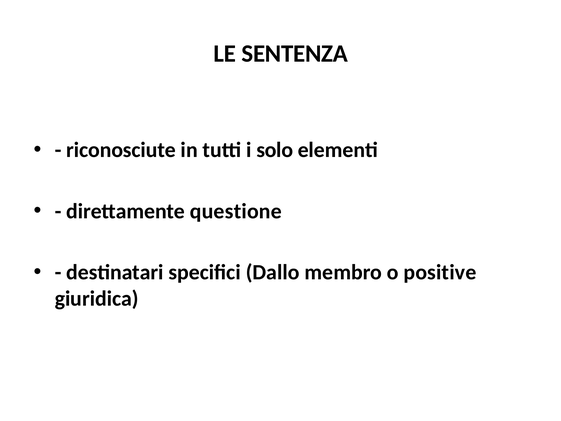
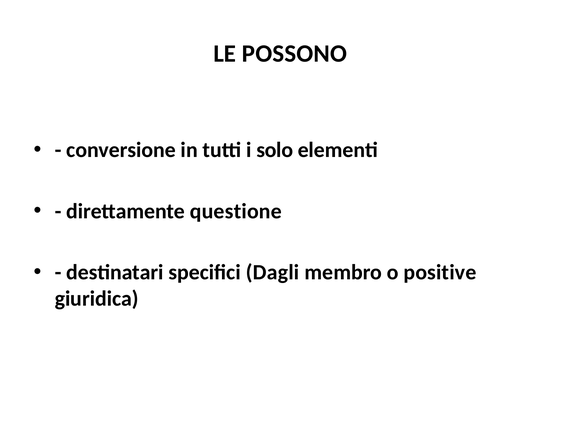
SENTENZA: SENTENZA -> POSSONO (294, 54)
riconosciute: riconosciute -> conversione (121, 150)
Dallo: Dallo -> Dagli (273, 272)
